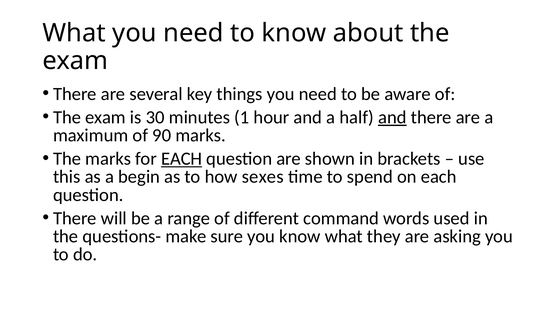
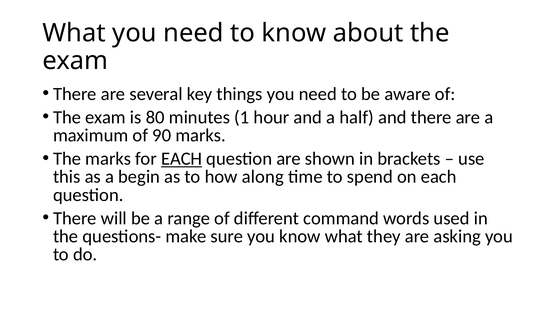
30: 30 -> 80 (155, 117)
and underline: present -> none (392, 117)
sexes: sexes -> along (263, 177)
